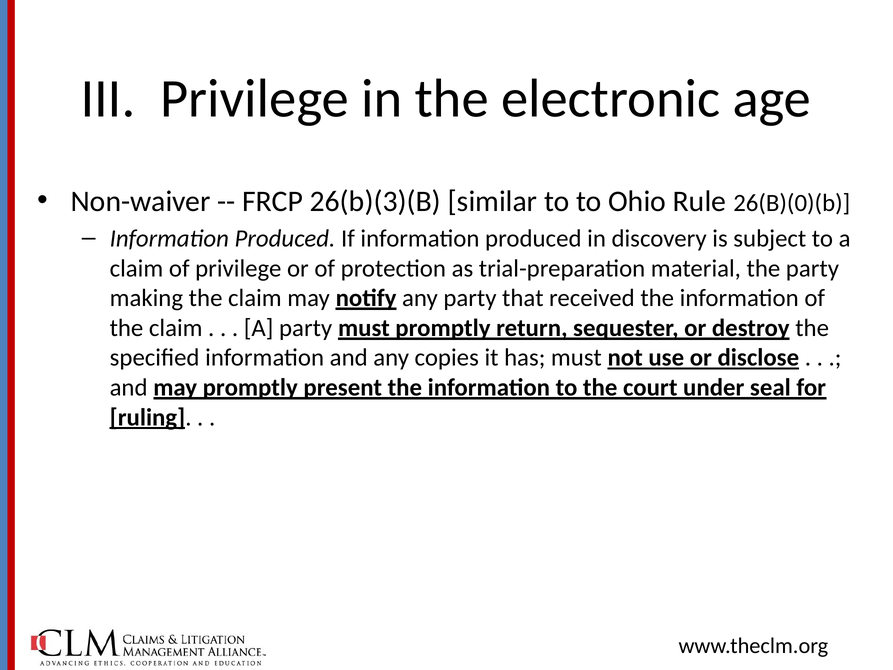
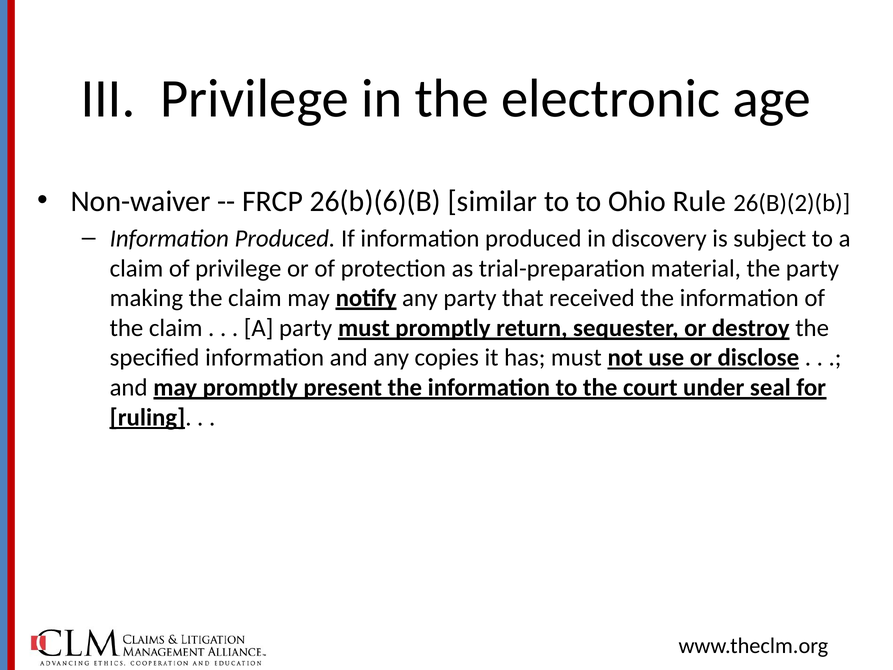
26(b)(3)(B: 26(b)(3)(B -> 26(b)(6)(B (375, 201)
26(B)(0)(b: 26(B)(0)(b -> 26(B)(2)(b (792, 203)
